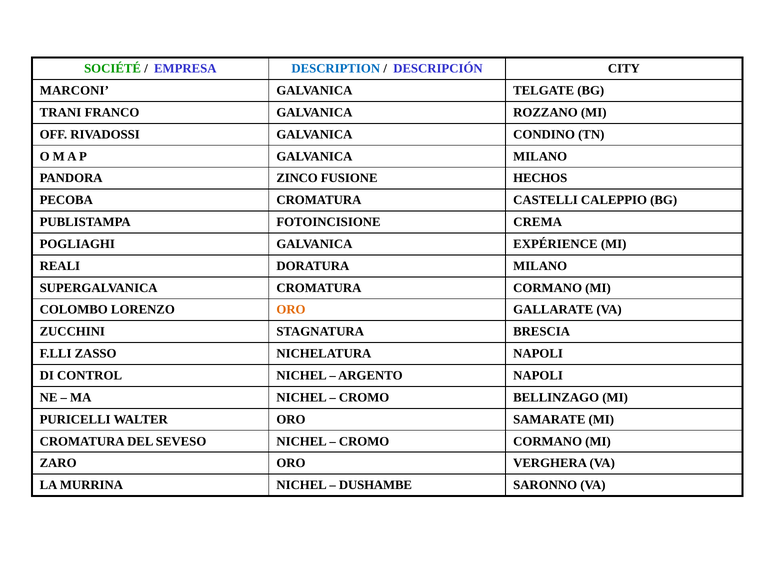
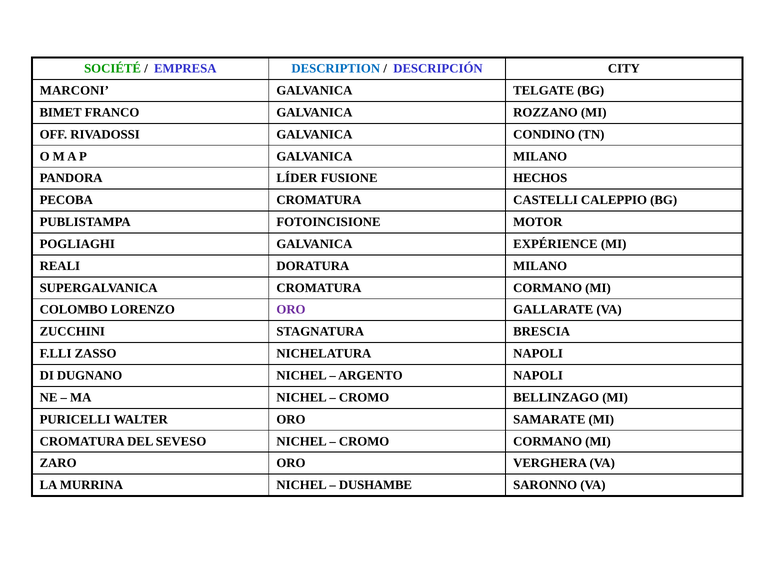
TRANI: TRANI -> BIMET (61, 112)
ZINCO: ZINCO -> LÍDER (297, 178)
CREMA: CREMA -> MOTOR (538, 222)
ORO colour: orange -> purple (291, 310)
CONTROL: CONTROL -> DUGNANO (90, 376)
